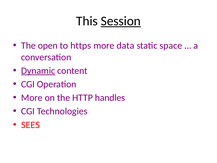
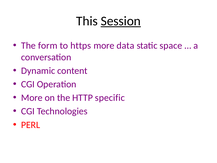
open: open -> form (48, 46)
Dynamic underline: present -> none (38, 71)
handles: handles -> specific (110, 98)
SEES: SEES -> PERL (31, 125)
